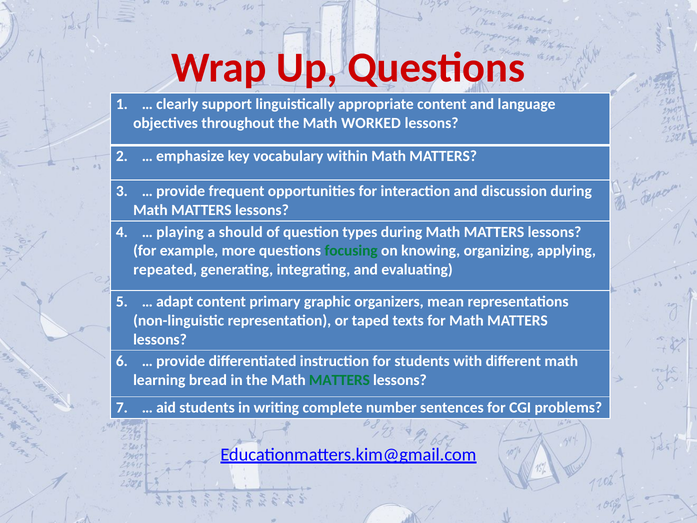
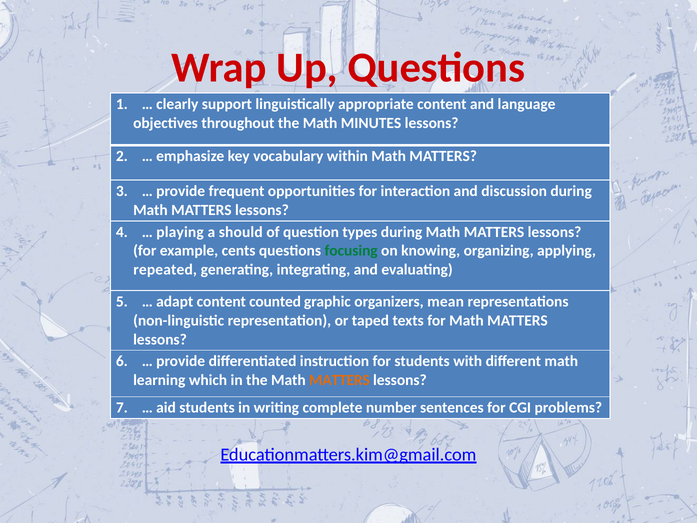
WORKED: WORKED -> MINUTES (371, 123)
more: more -> cents (239, 251)
primary: primary -> counted (275, 302)
bread: bread -> which (208, 380)
MATTERS colour: green -> orange (339, 380)
